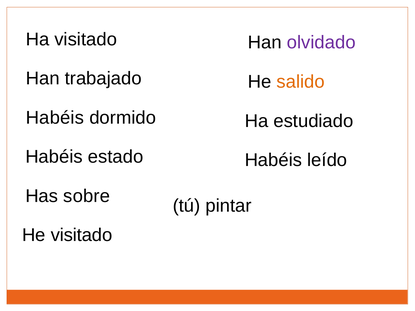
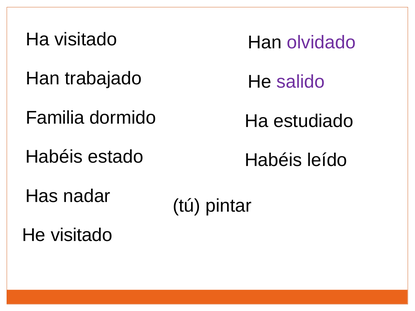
salido colour: orange -> purple (301, 82)
Habéis: Habéis -> Familia (55, 118)
sobre: sobre -> nadar (87, 196)
